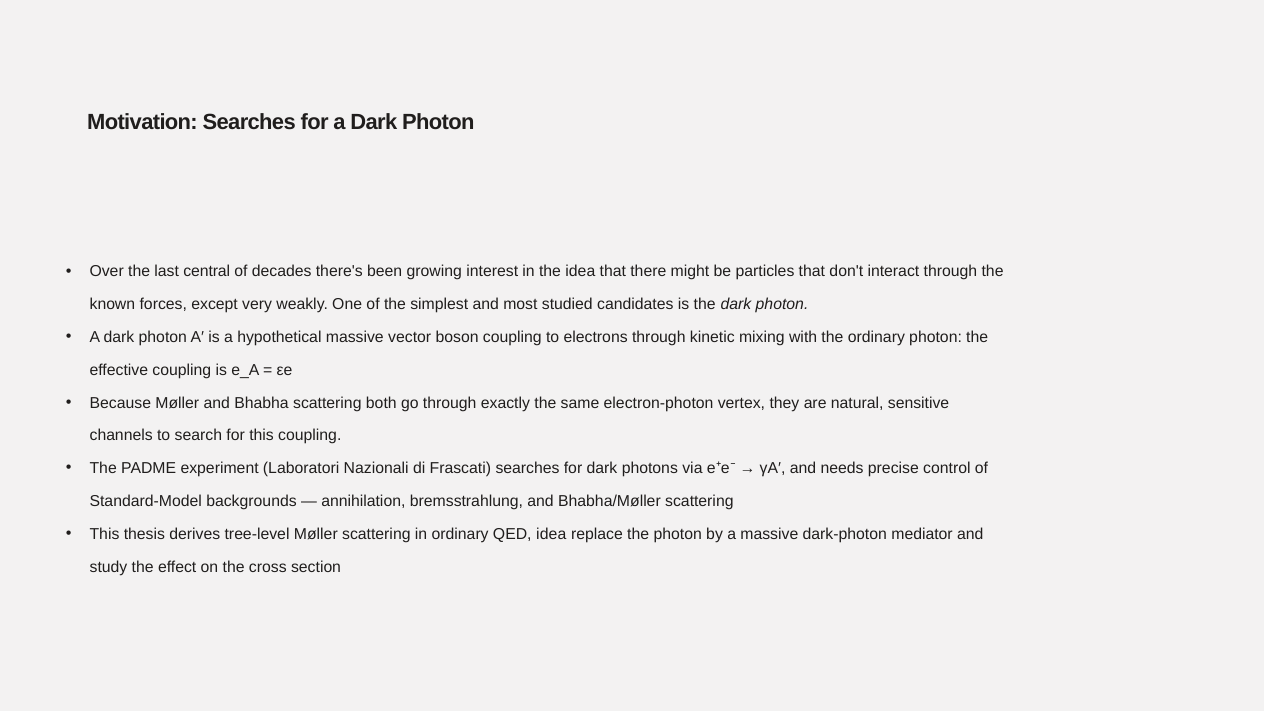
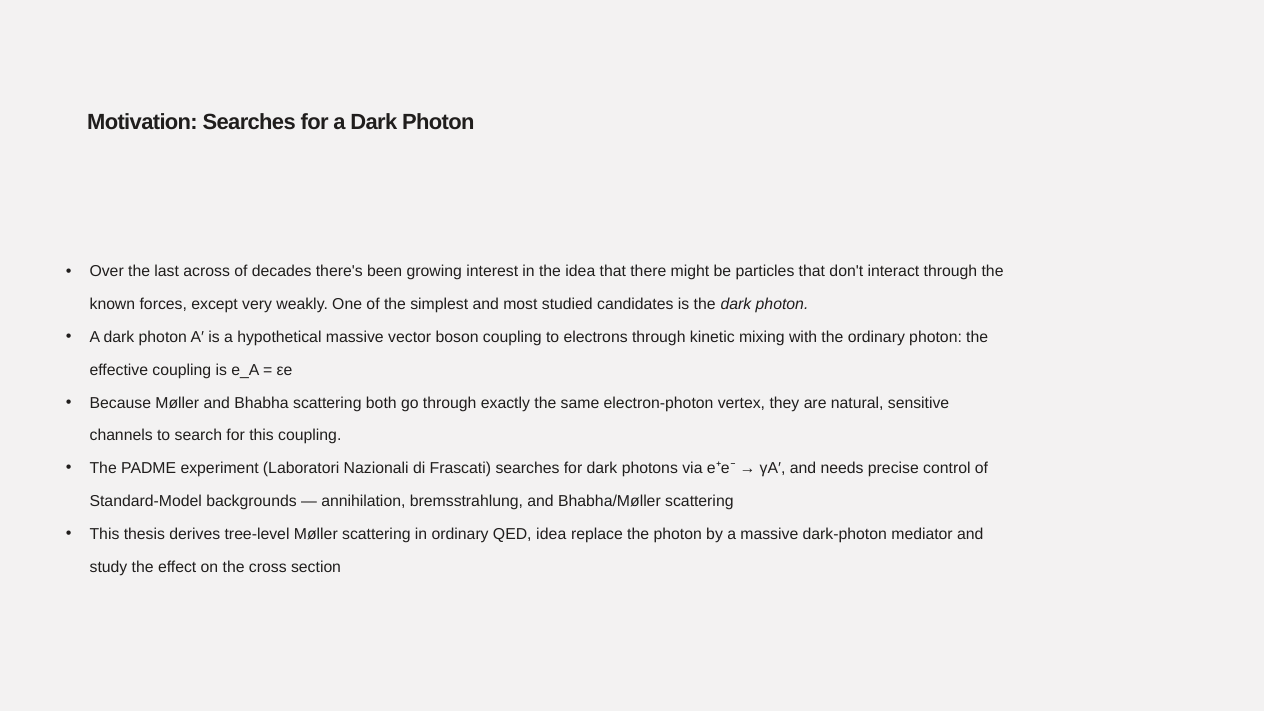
central: central -> across (207, 272)
